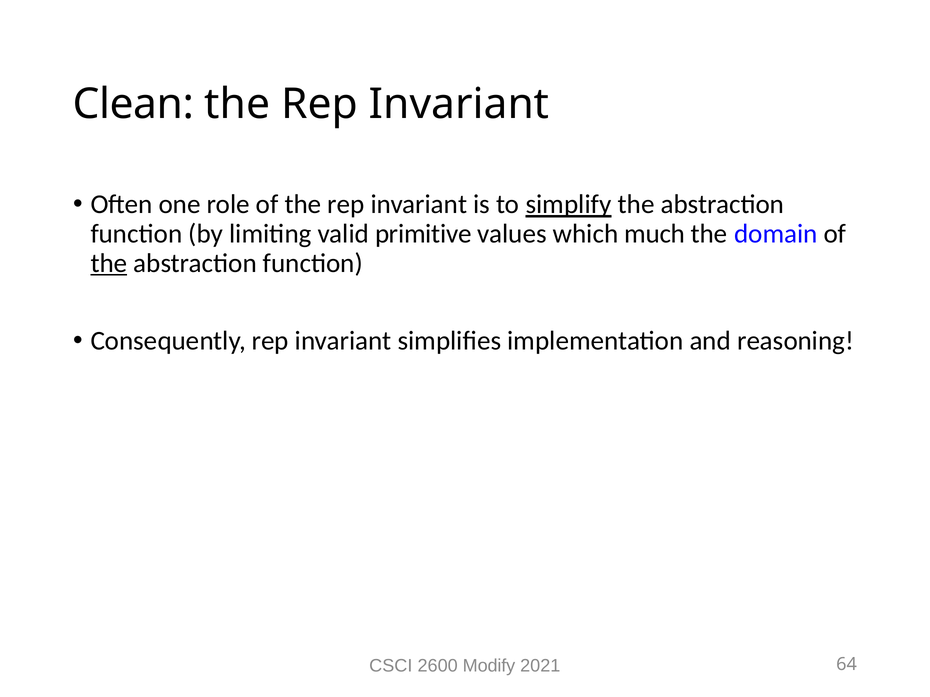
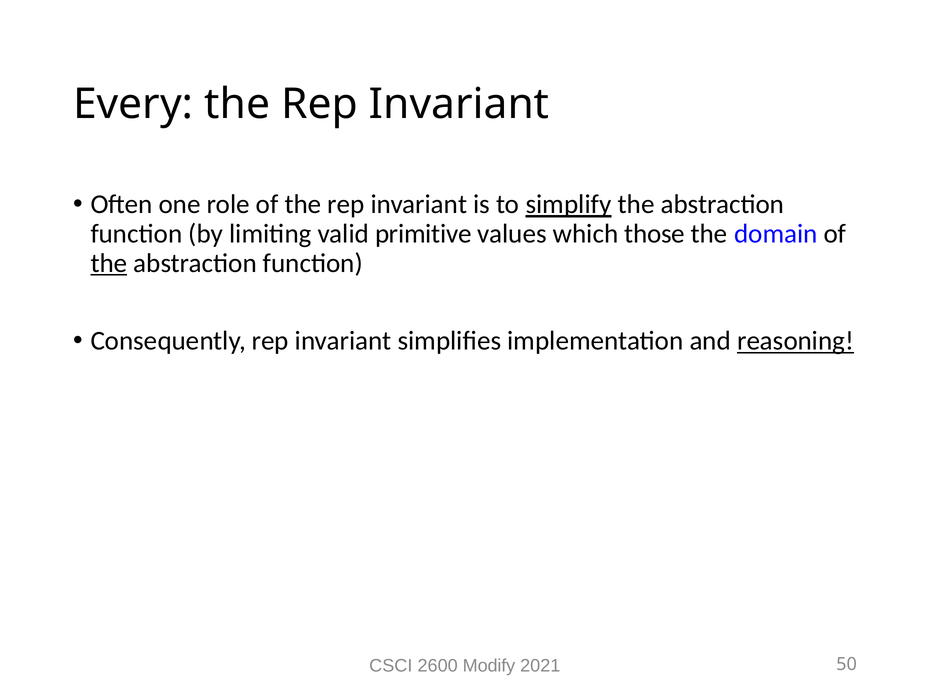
Clean: Clean -> Every (133, 104)
much: much -> those (655, 234)
reasoning underline: none -> present (796, 341)
64: 64 -> 50 (847, 665)
